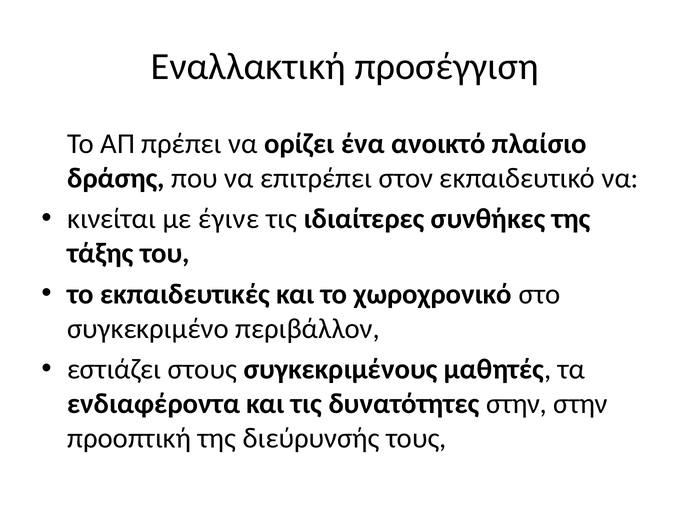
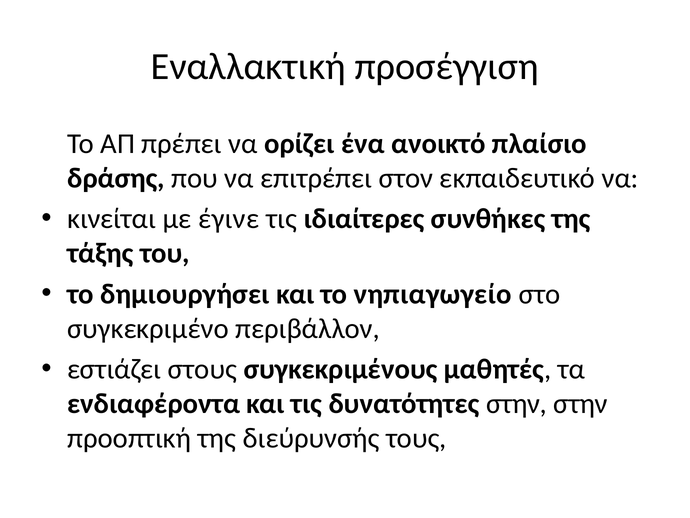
εκπαιδευτικές: εκπαιδευτικές -> δημιουργήσει (185, 294)
χωροχρονικό: χωροχρονικό -> νηπιαγωγείο (433, 294)
